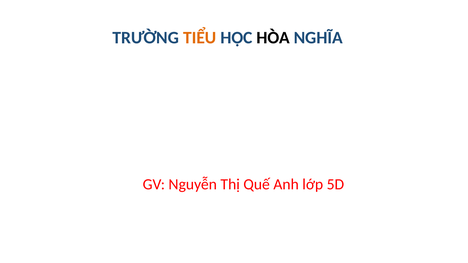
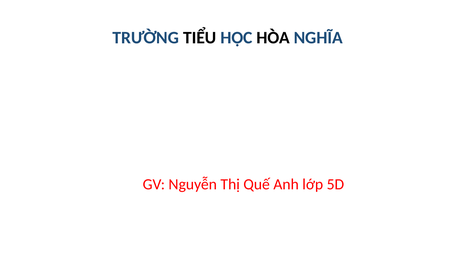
TIỂU colour: orange -> black (200, 38)
